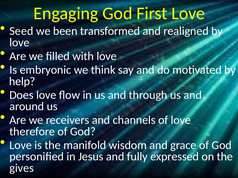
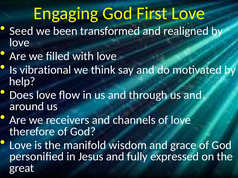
embryonic: embryonic -> vibrational (45, 70)
gives: gives -> great (22, 168)
